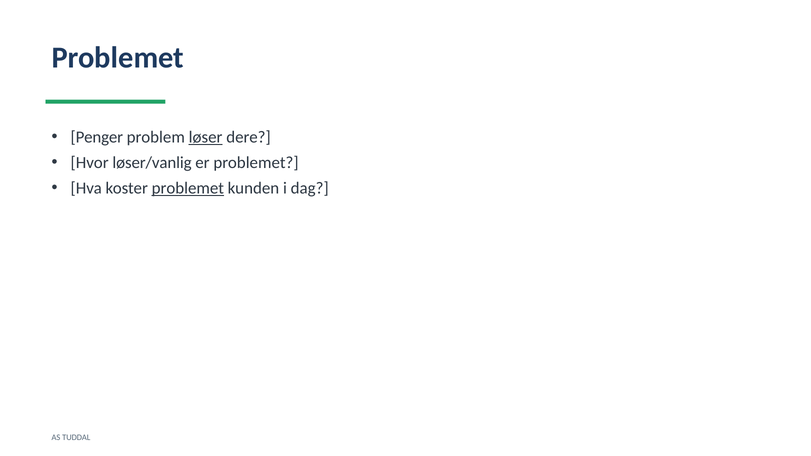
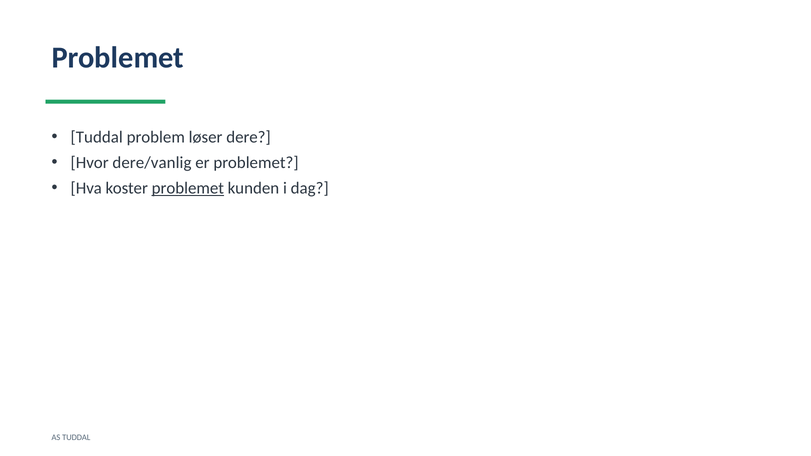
Penger: Penger -> Tuddal (97, 137)
løser underline: present -> none (206, 137)
løser/vanlig: løser/vanlig -> dere/vanlig (152, 163)
